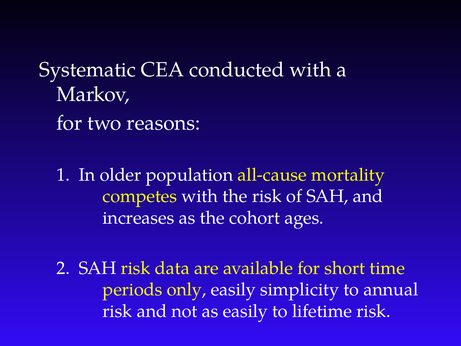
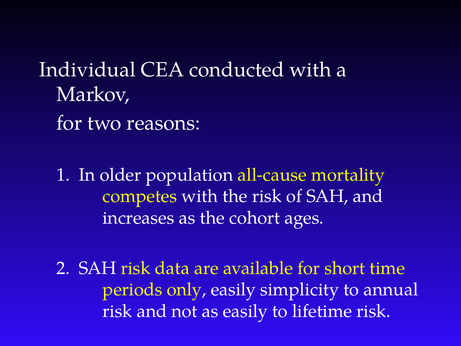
Systematic: Systematic -> Individual (87, 70)
